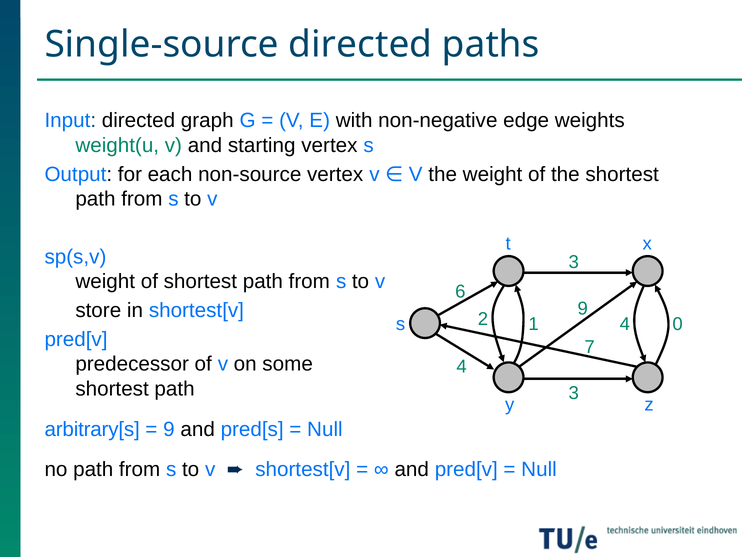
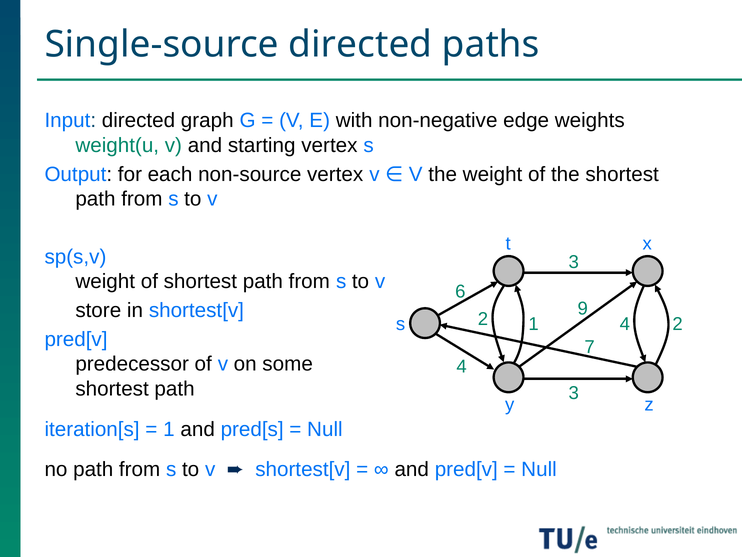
4 0: 0 -> 2 (678, 324)
arbitrary[s: arbitrary[s -> iteration[s (92, 429)
9: 9 -> 1 (169, 429)
